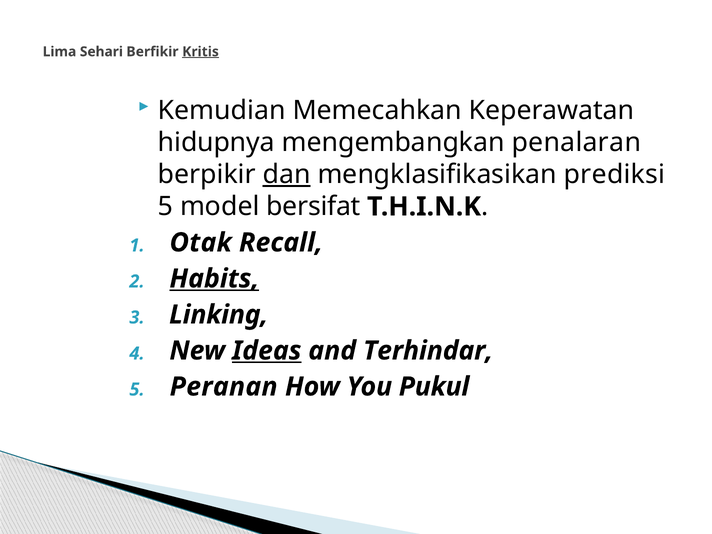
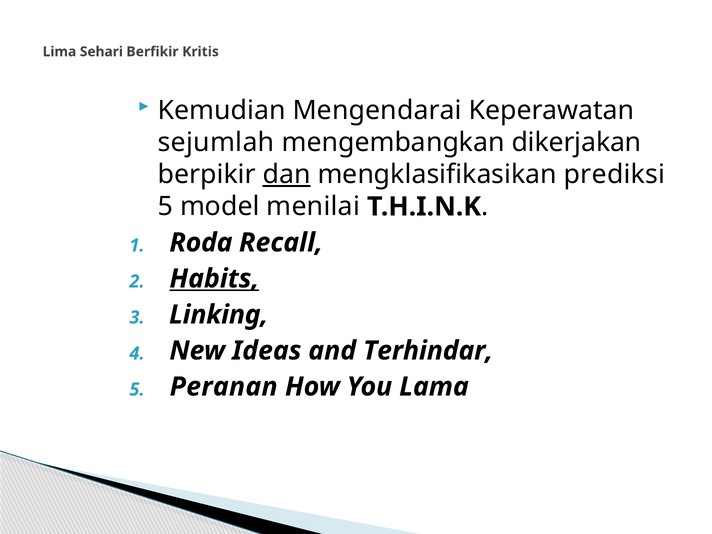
Kritis underline: present -> none (201, 52)
Memecahkan: Memecahkan -> Mengendarai (377, 110)
hidupnya: hidupnya -> sejumlah (216, 142)
penalaran: penalaran -> dikerjakan (577, 142)
bersifat: bersifat -> menilai (313, 207)
Otak: Otak -> Roda (201, 243)
Ideas underline: present -> none (267, 351)
Pukul: Pukul -> Lama (434, 387)
